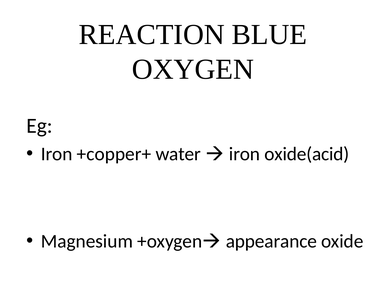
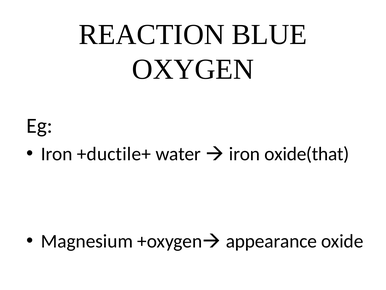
+copper+: +copper+ -> +ductile+ (114, 154)
oxide(acid: oxide(acid -> oxide(that (307, 154)
